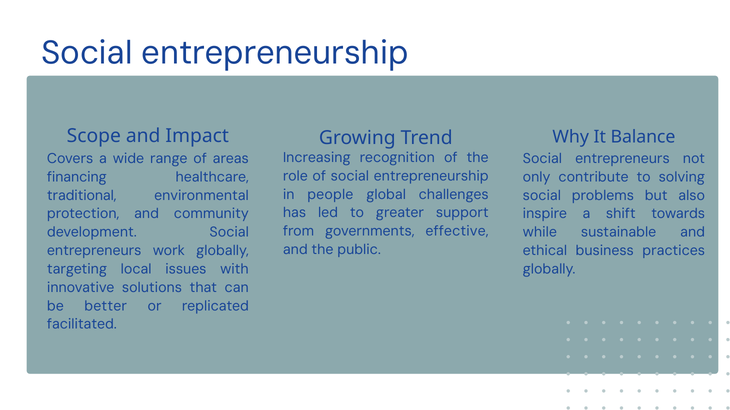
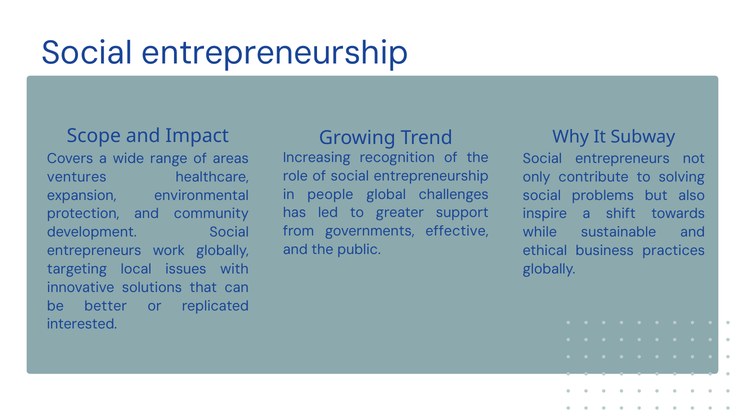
Balance: Balance -> Subway (643, 137)
financing: financing -> ventures (77, 177)
traditional: traditional -> expansion (82, 196)
facilitated: facilitated -> interested (82, 325)
